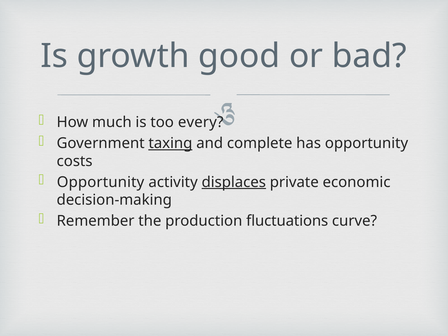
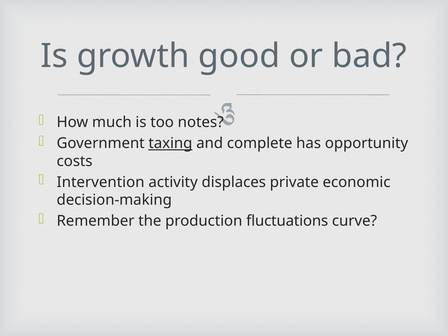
every: every -> notes (201, 122)
Opportunity: Opportunity -> Intervention (101, 182)
displaces underline: present -> none (234, 182)
